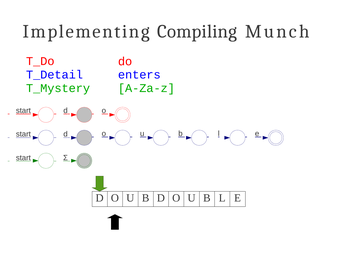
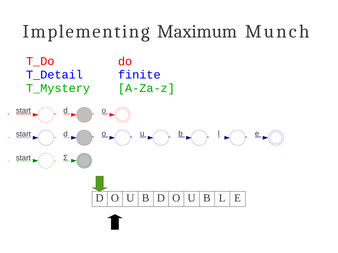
Compiling: Compiling -> Maximum (197, 32)
enters: enters -> finite (139, 75)
